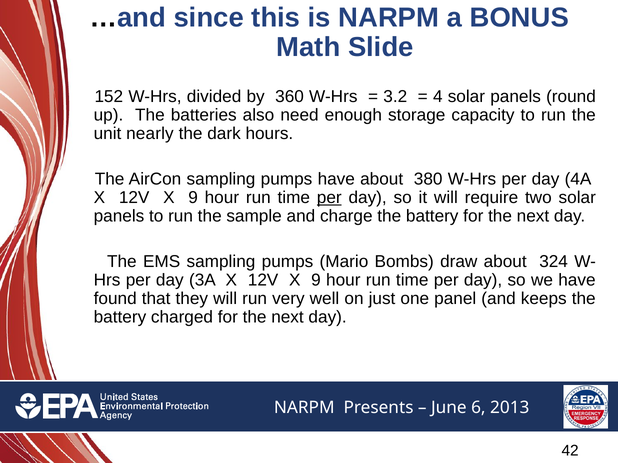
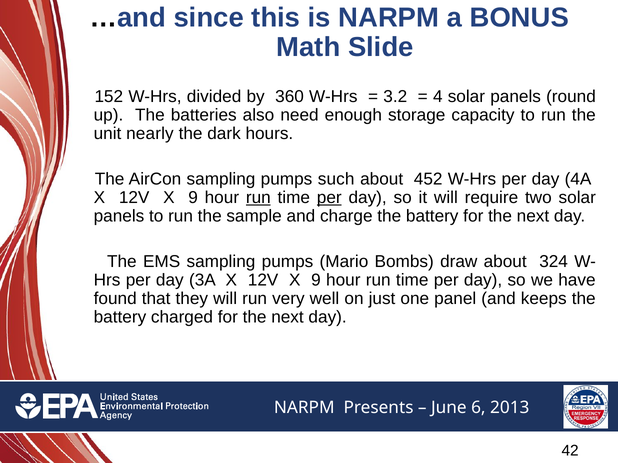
pumps have: have -> such (336, 179)
380: 380 -> 452 (428, 179)
run underline: none -> present (258, 198)
